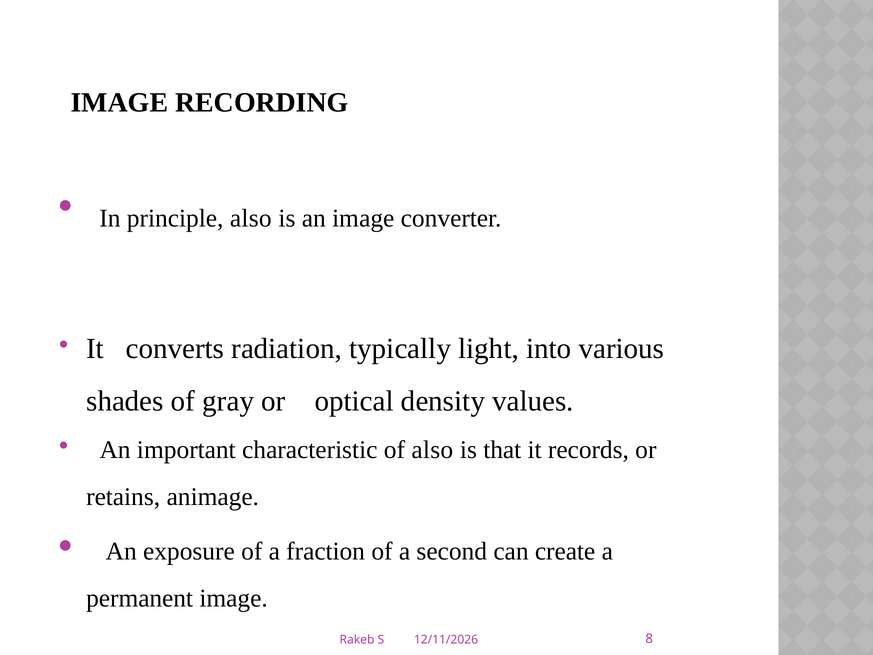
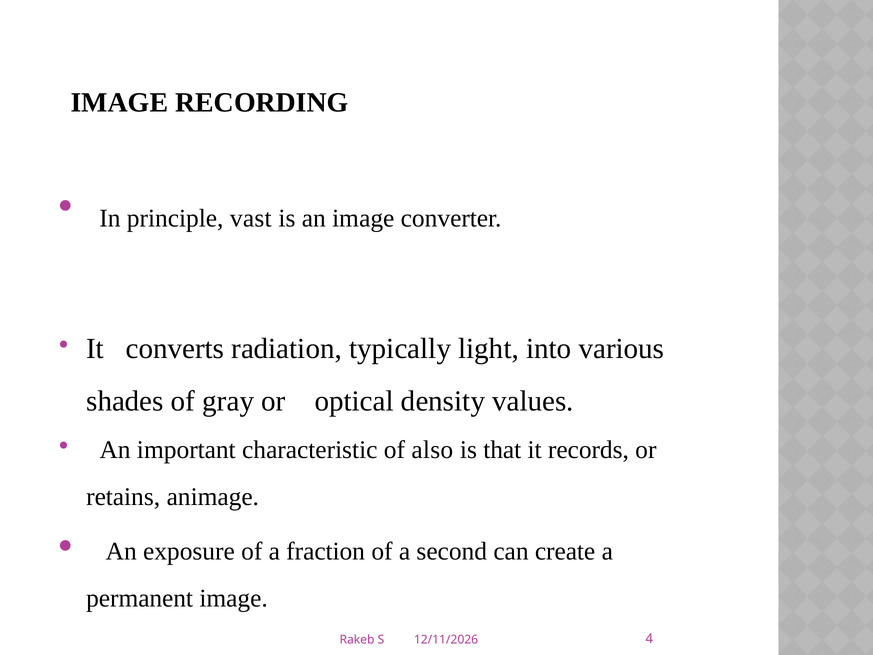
principle also: also -> vast (251, 218)
8: 8 -> 4 (649, 638)
